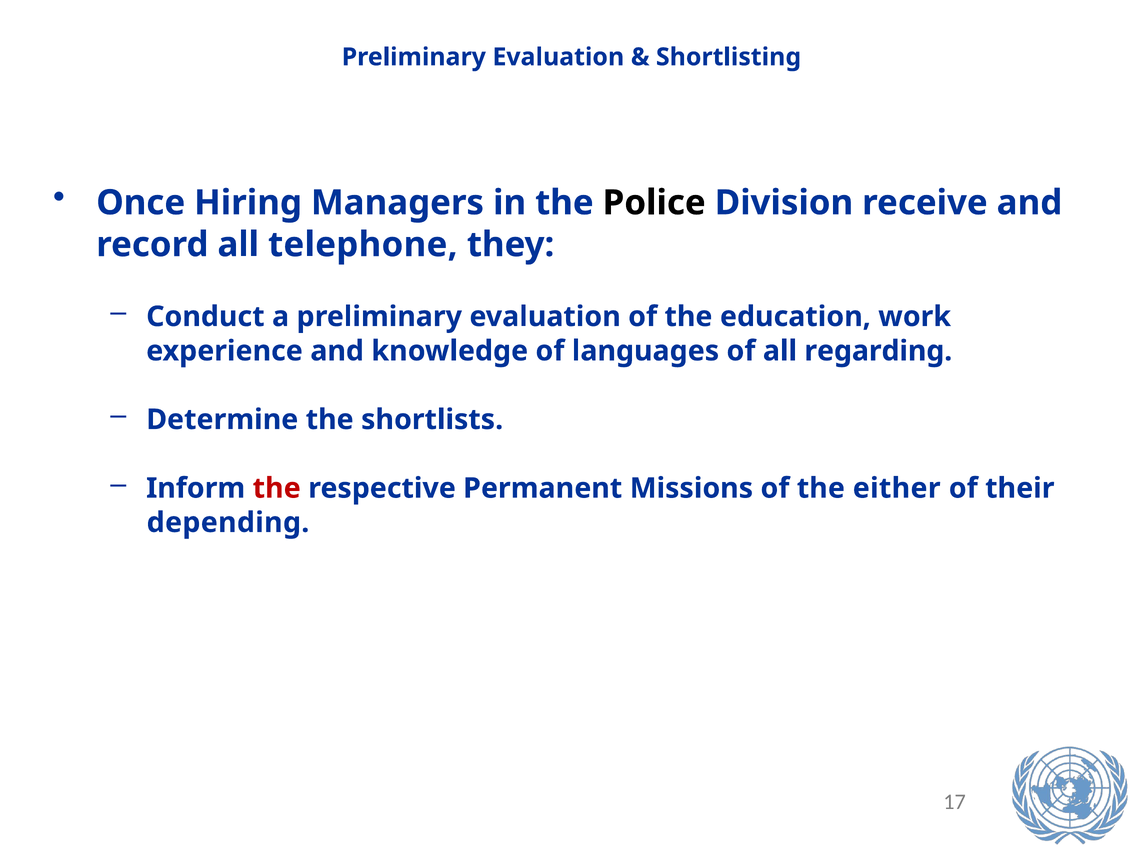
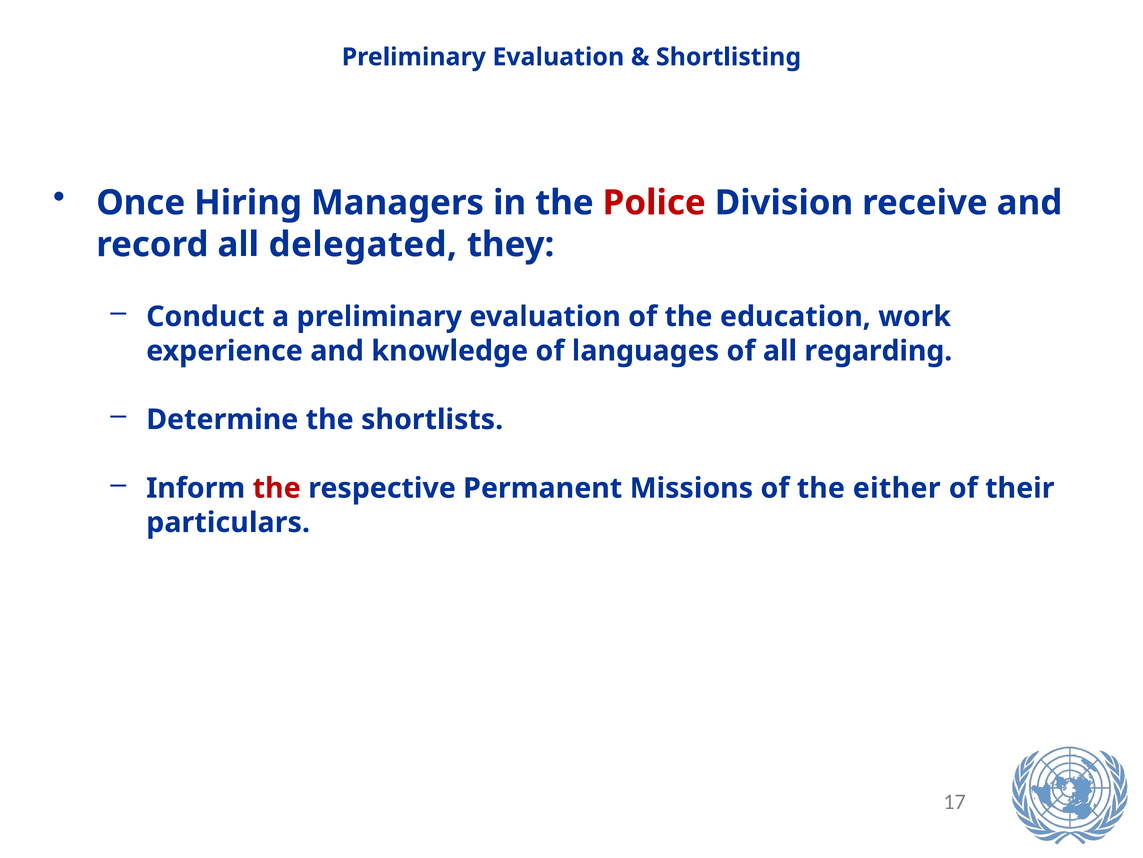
Police colour: black -> red (654, 203)
telephone: telephone -> delegated (363, 244)
depending: depending -> particulars (228, 522)
